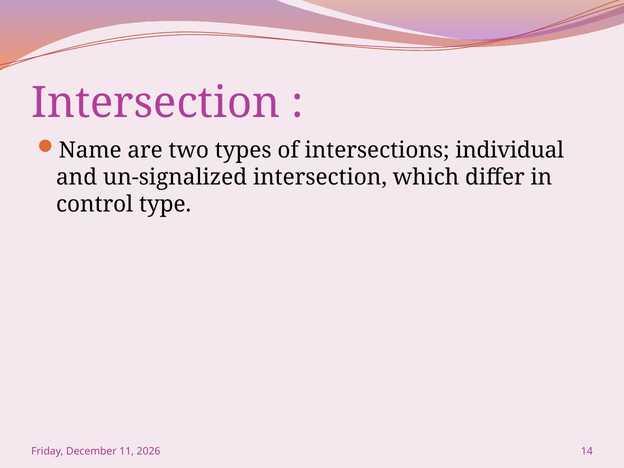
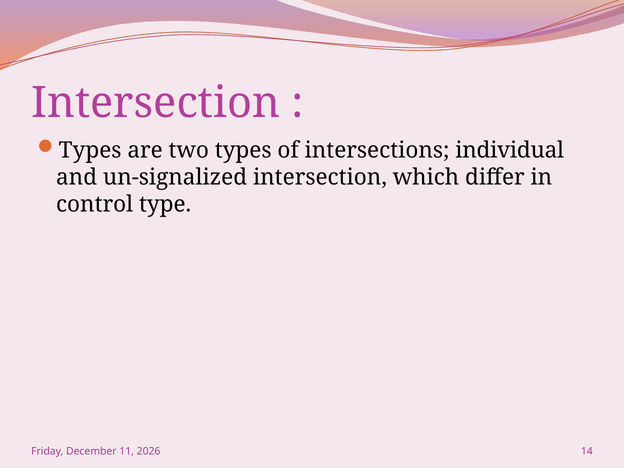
Name: Name -> Types (90, 150)
